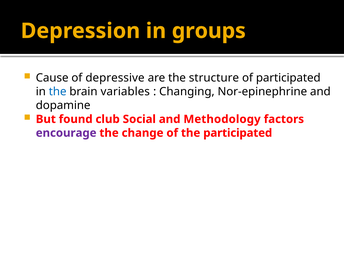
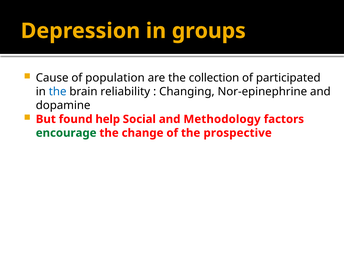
depressive: depressive -> population (115, 78)
structure: structure -> collection (214, 78)
variables: variables -> reliability (125, 92)
club: club -> help (108, 119)
encourage colour: purple -> green (66, 133)
the participated: participated -> prospective (238, 133)
